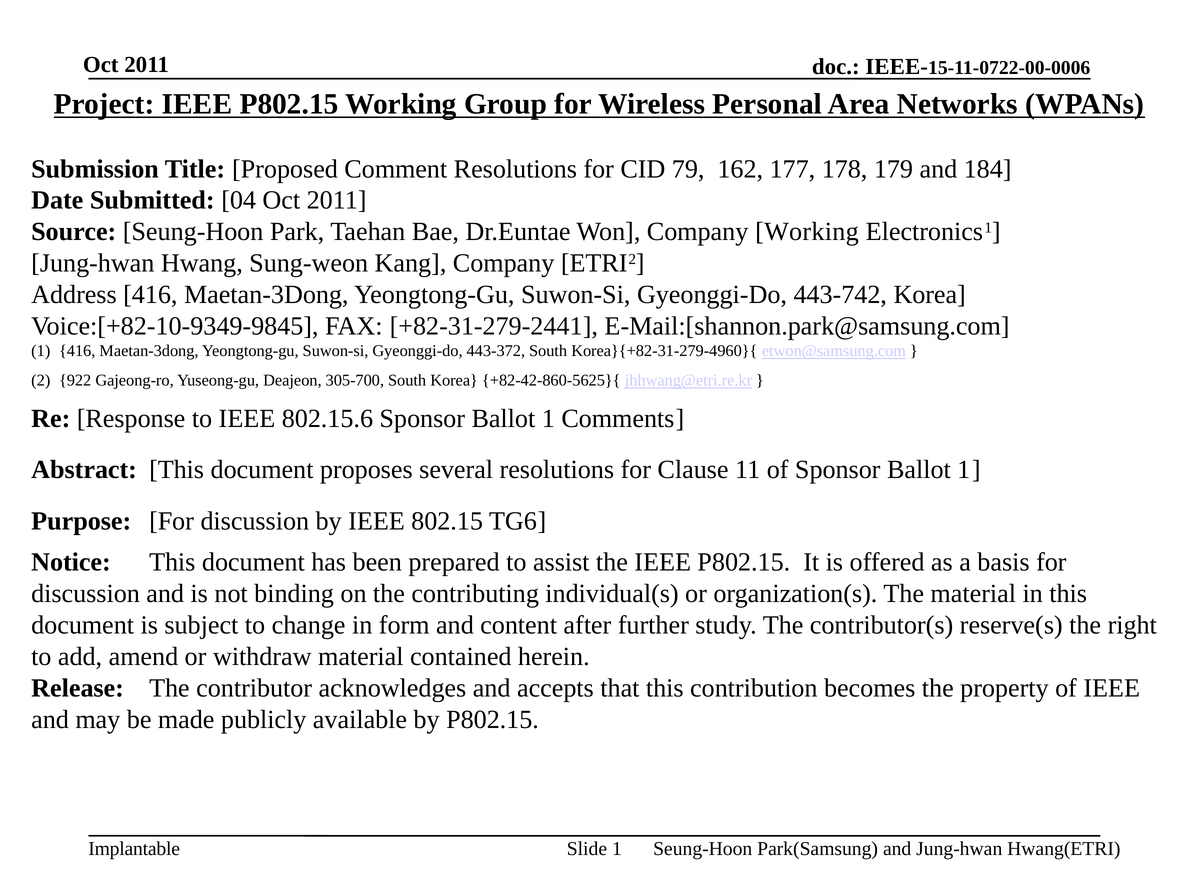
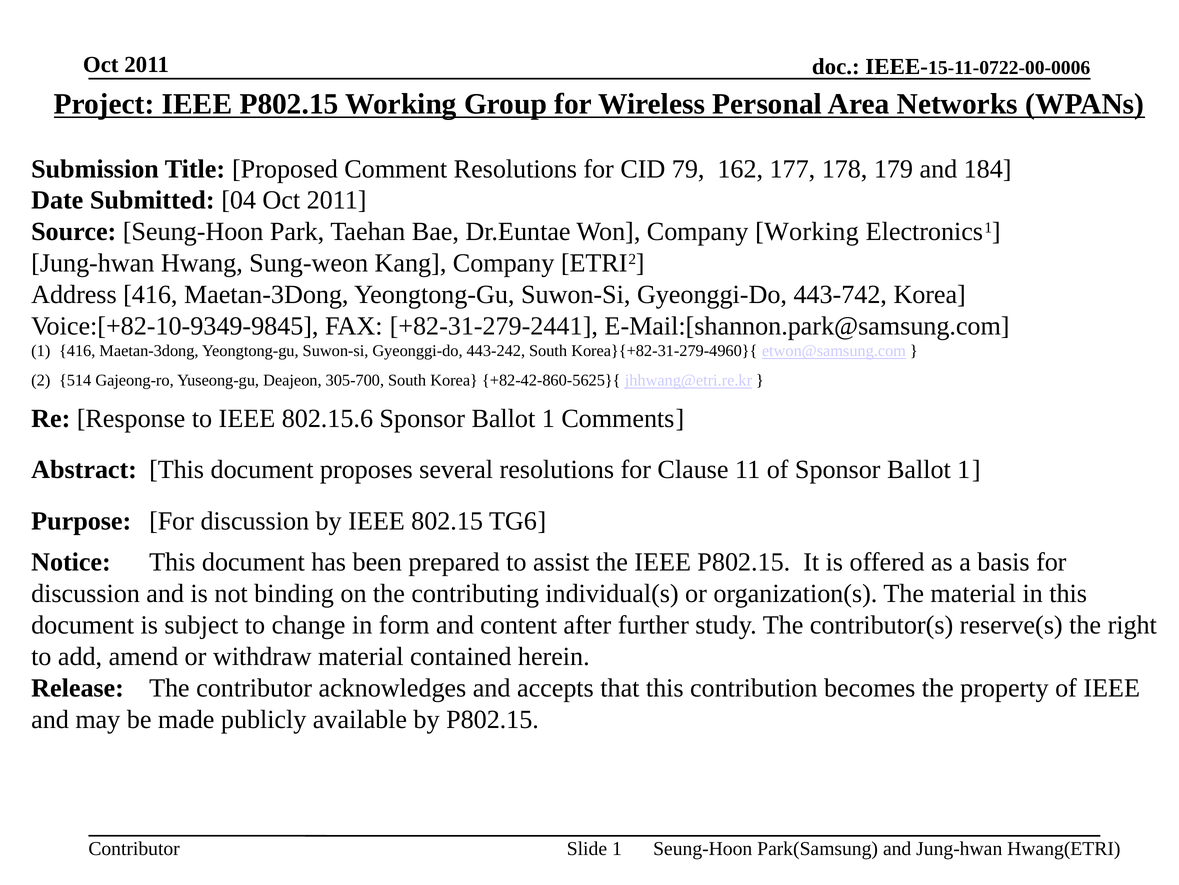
443-372: 443-372 -> 443-242 (496, 351)
922: 922 -> 514 (75, 380)
Implantable: Implantable -> Contributor (134, 848)
